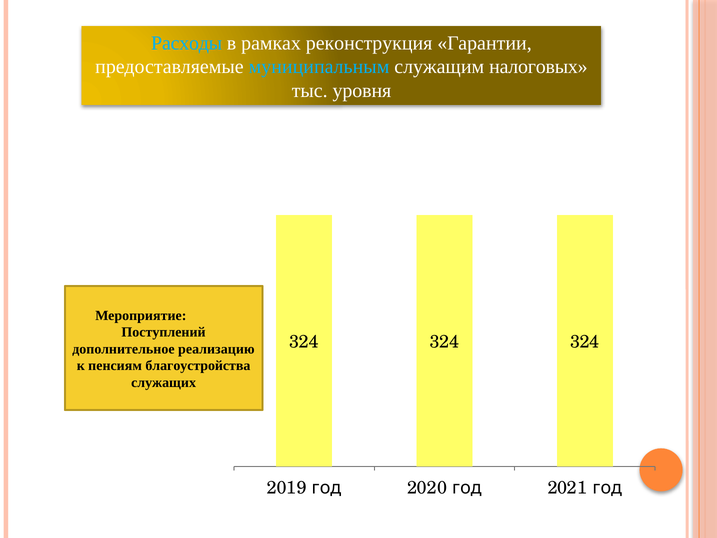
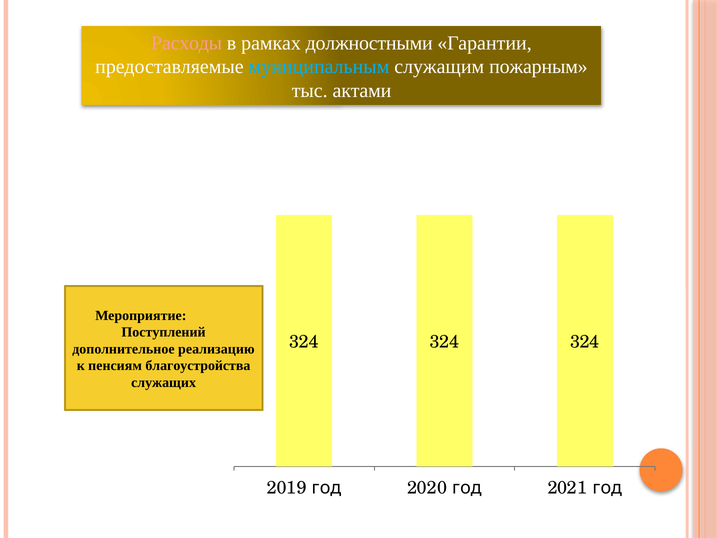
Расходы colour: light blue -> pink (187, 43)
реконструкция: реконструкция -> должностными (369, 43)
налоговых: налоговых -> пожарным (538, 67)
уровня: уровня -> актами (362, 91)
